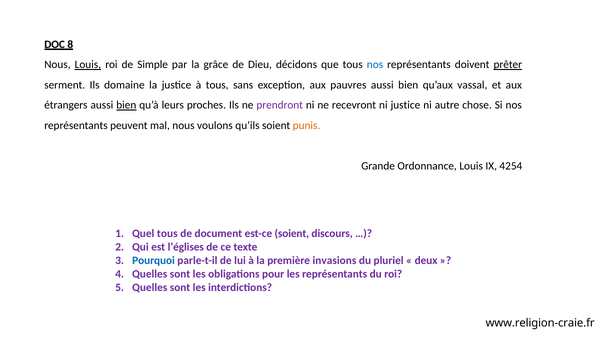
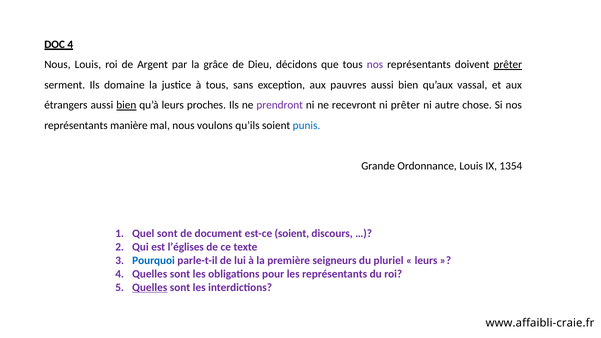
DOC 8: 8 -> 4 (70, 44)
Louis underline: present -> none (88, 65)
Simple: Simple -> Argent (153, 65)
nos colour: blue -> purple (375, 65)
ni justice: justice -> prêter (405, 105)
peuvent: peuvent -> manière (129, 125)
punis colour: orange -> blue (307, 125)
4254: 4254 -> 1354 (511, 166)
Quel tous: tous -> sont (167, 233)
invasions: invasions -> seigneurs (335, 260)
deux: deux -> leurs (426, 260)
Quelles underline: none -> present (150, 287)
www.religion-craie.fr: www.religion-craie.fr -> www.affaibli-craie.fr (540, 323)
